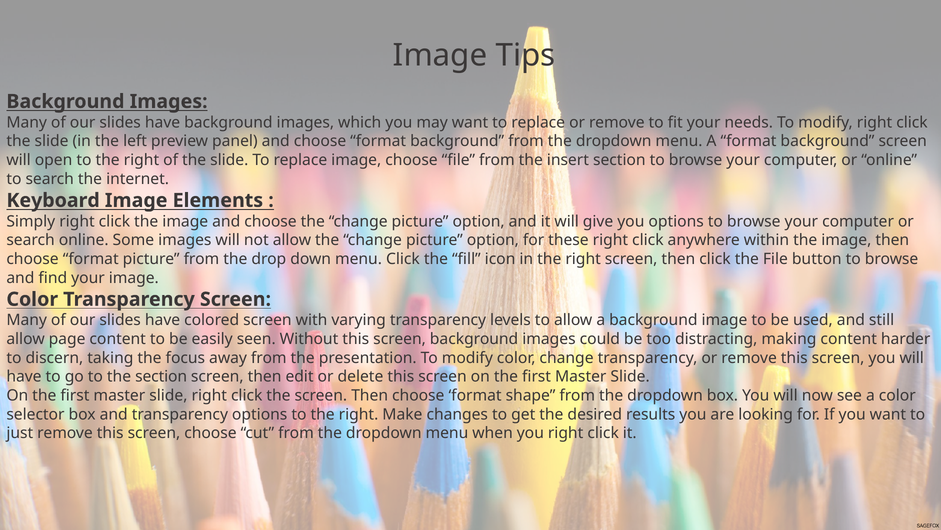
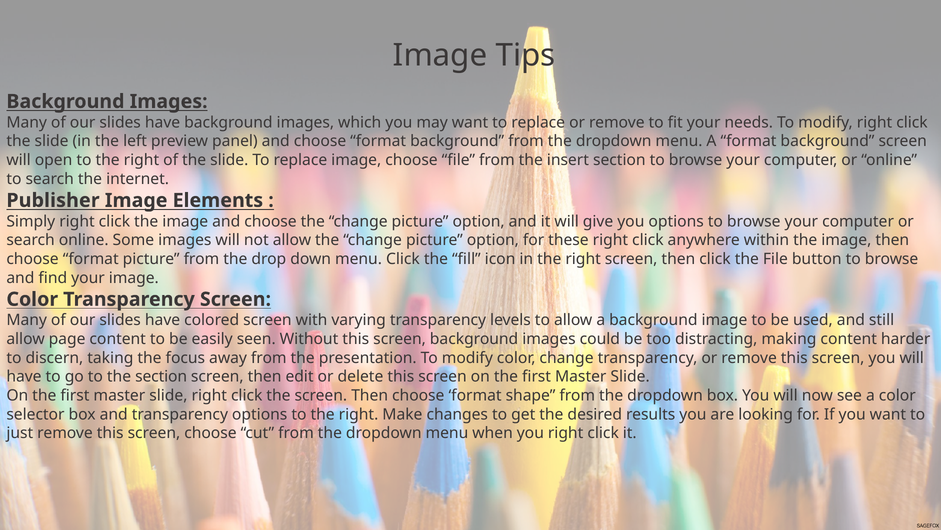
Keyboard: Keyboard -> Publisher (53, 200)
